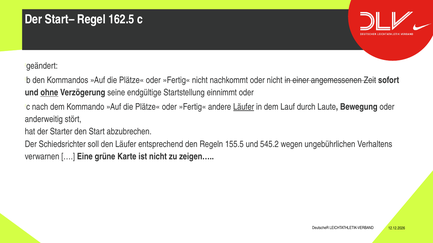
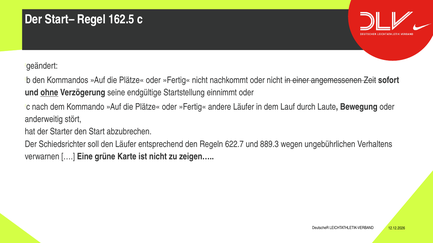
Läufer underline: present -> none (244, 107)
155.5: 155.5 -> 622.7 (234, 144)
545.2: 545.2 -> 889.3 (269, 144)
